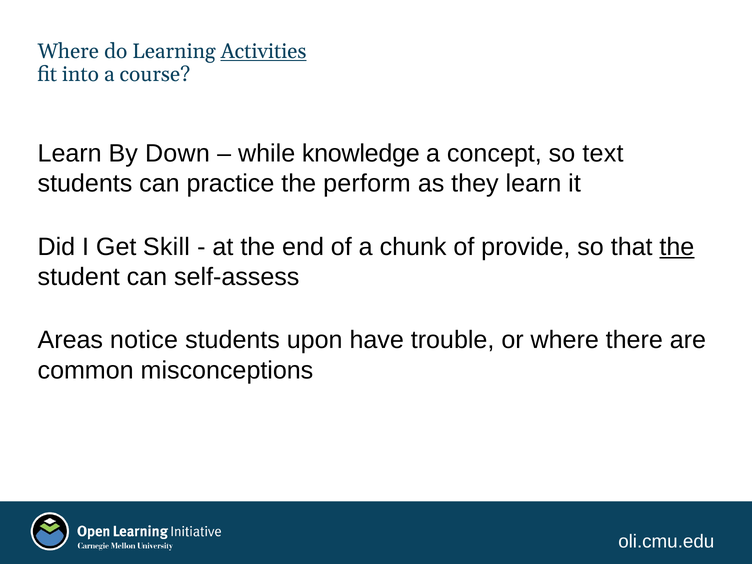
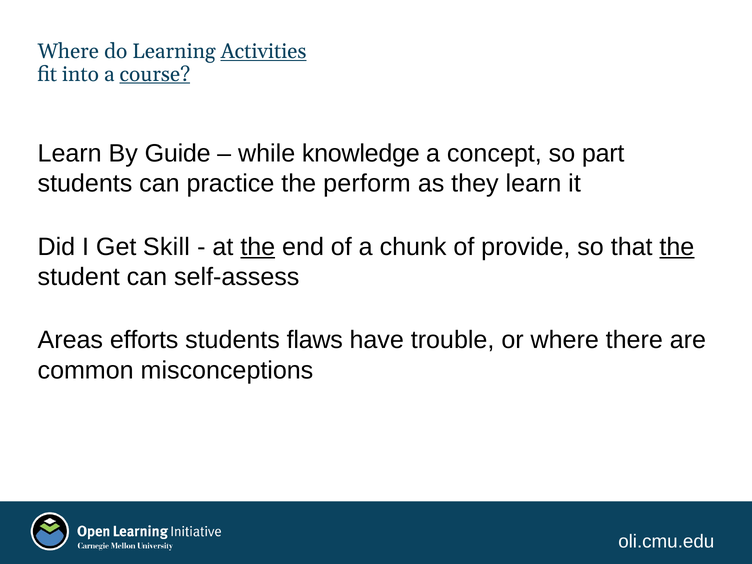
course underline: none -> present (155, 74)
Down: Down -> Guide (178, 153)
text: text -> part (603, 153)
the underline: none -> present (258, 247)
notice: notice -> efforts (144, 340)
upon: upon -> flaws (315, 340)
